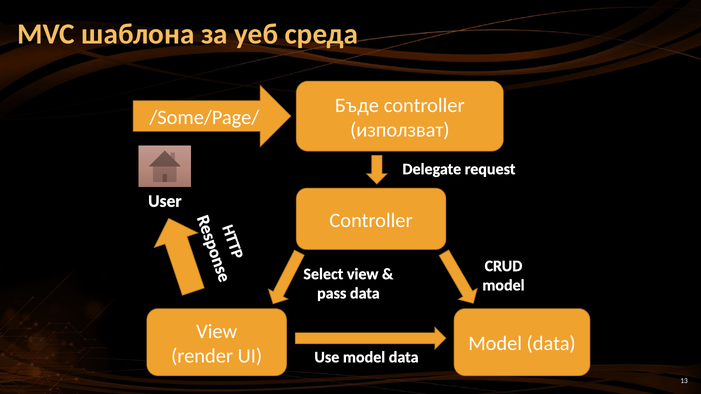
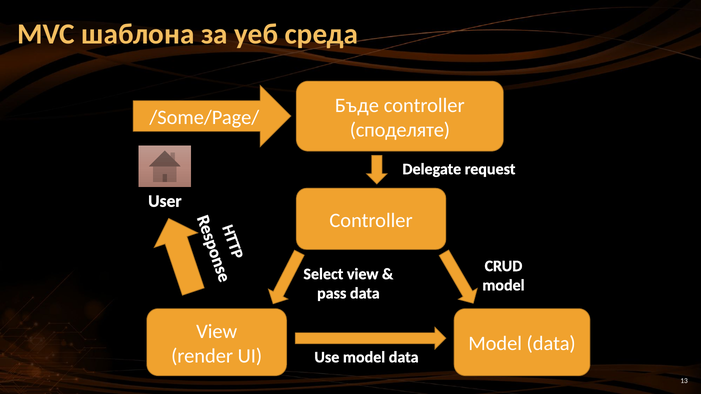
използват: използват -> споделяте (400, 130)
